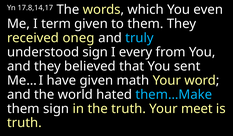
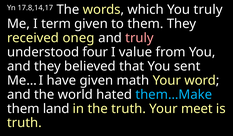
You even: even -> truly (208, 10)
truly colour: light blue -> pink (139, 38)
understood sign: sign -> four (95, 52)
every: every -> value (136, 52)
them sign: sign -> land (56, 109)
